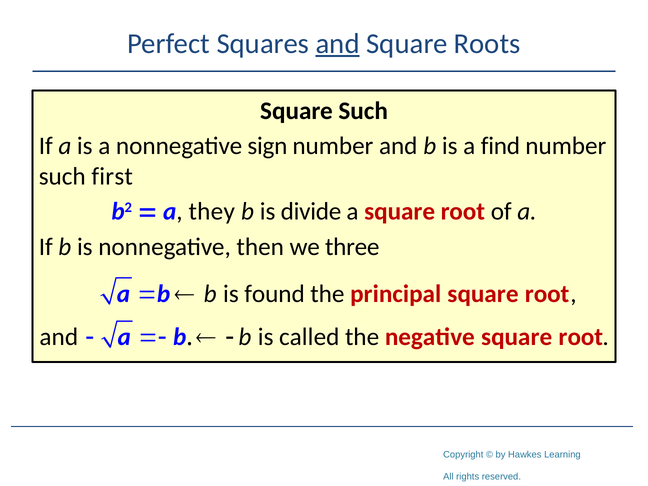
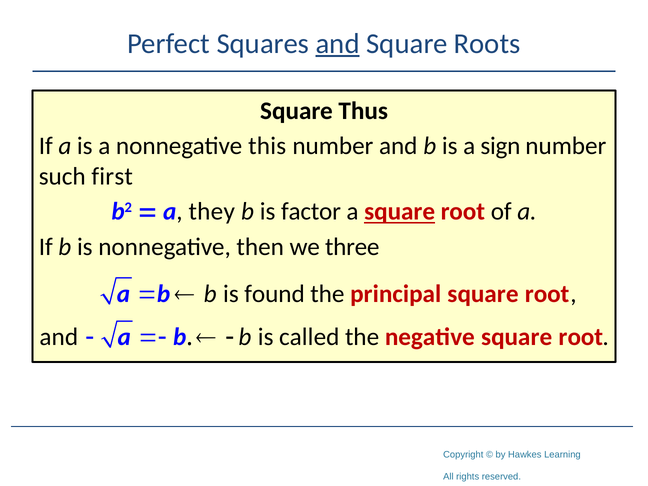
Square Such: Such -> Thus (363, 111)
sign: sign -> this (267, 146)
find: find -> sign (500, 146)
divide: divide -> factor (311, 212)
square underline: none -> present (400, 212)
